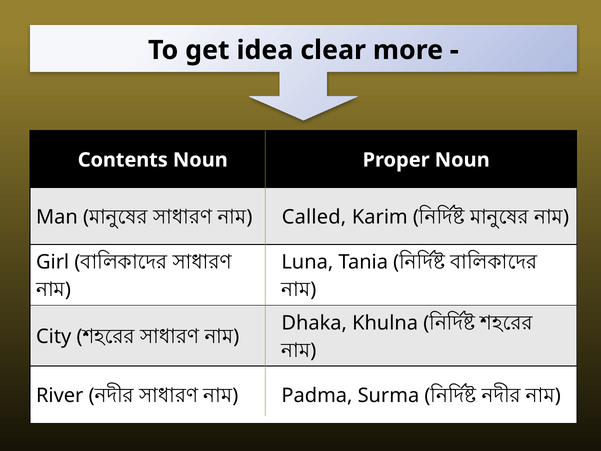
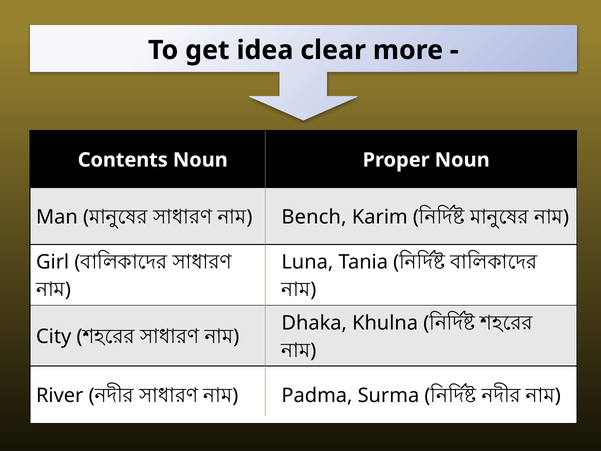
Called: Called -> Bench (314, 217)
